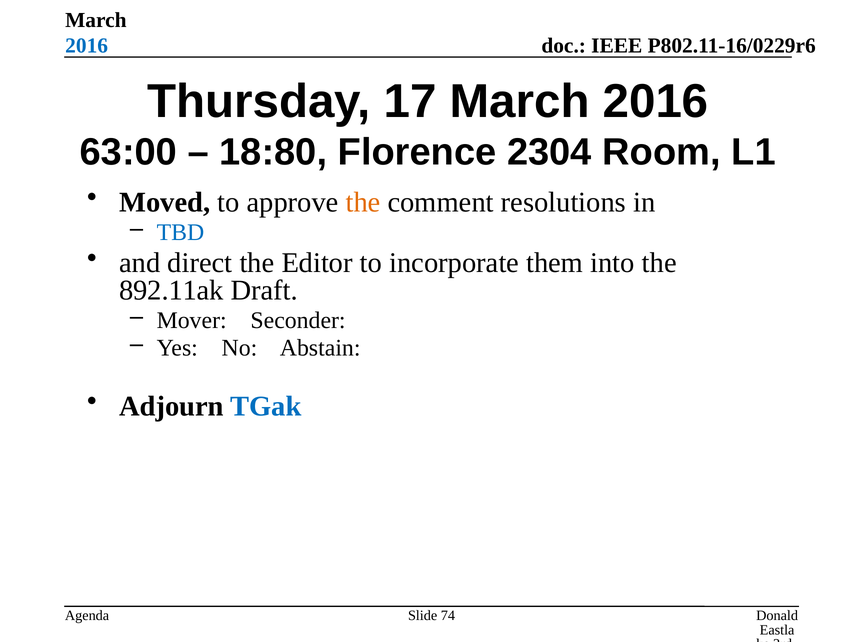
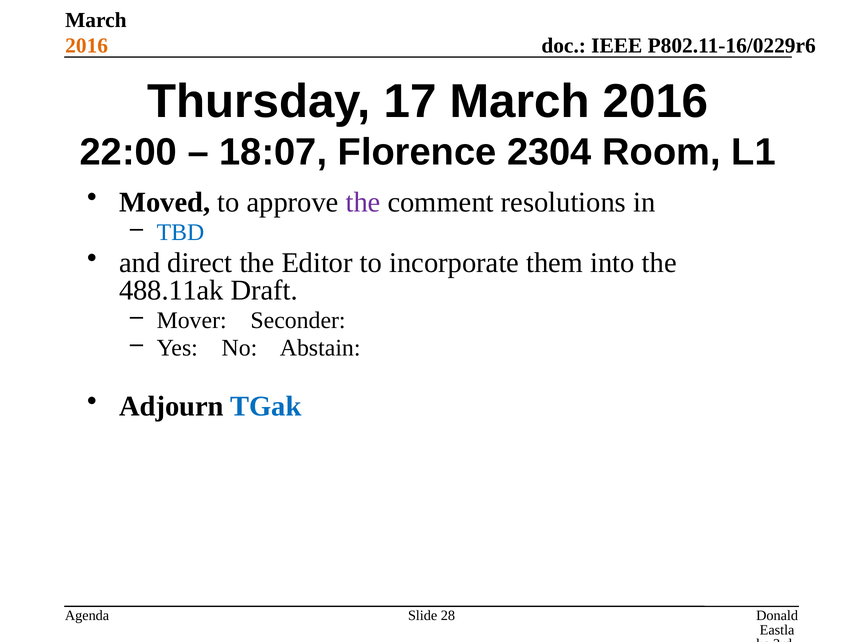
2016 colour: blue -> orange (87, 46)
63:00: 63:00 -> 22:00 (128, 152)
18:80: 18:80 -> 18:07 (273, 152)
the colour: orange -> purple (363, 202)
892.11ak: 892.11ak -> 488.11ak (171, 290)
74: 74 -> 28 (448, 616)
